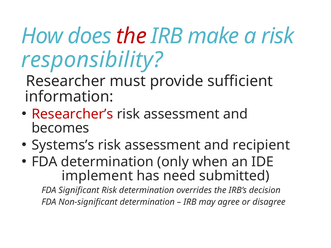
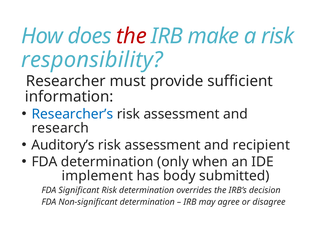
Researcher’s colour: red -> blue (72, 114)
becomes: becomes -> research (60, 128)
Systems’s: Systems’s -> Auditory’s (63, 145)
need: need -> body (179, 176)
